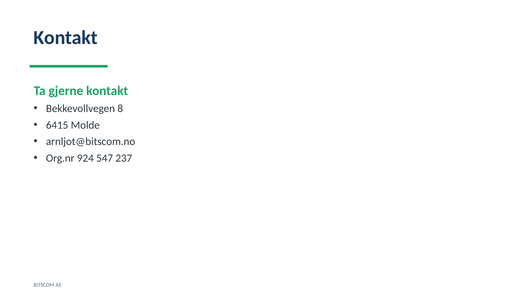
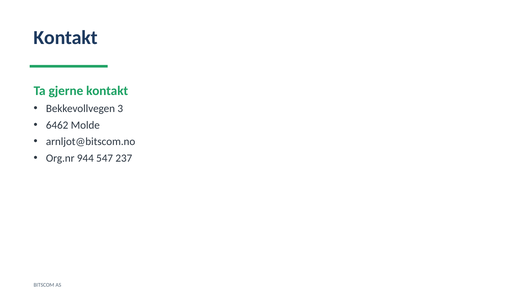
8: 8 -> 3 (120, 109)
6415: 6415 -> 6462 (57, 125)
924: 924 -> 944 (85, 158)
